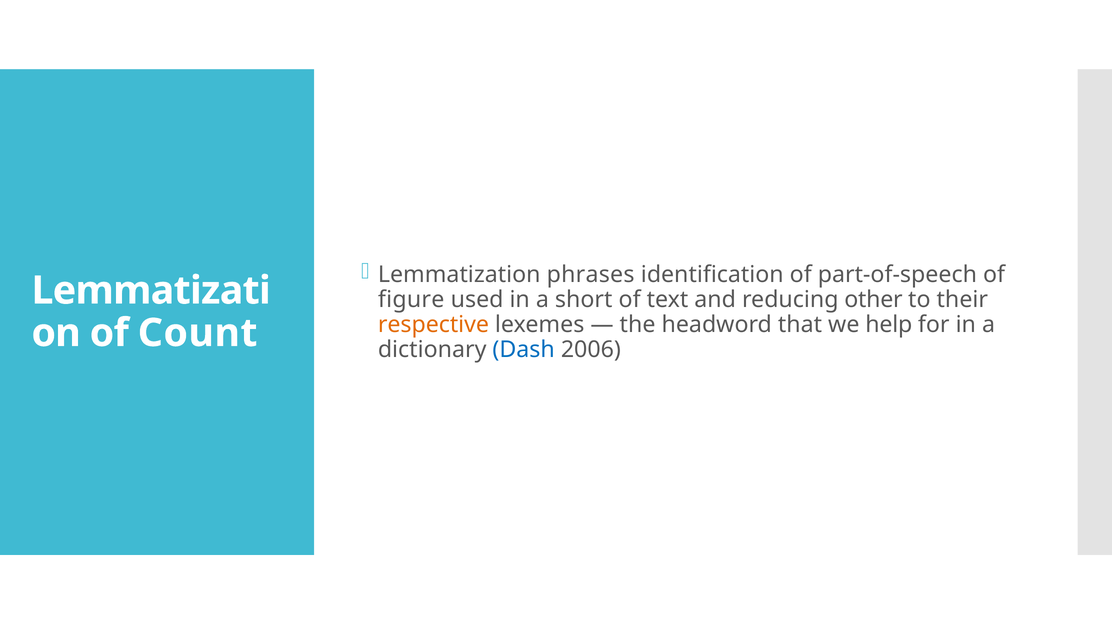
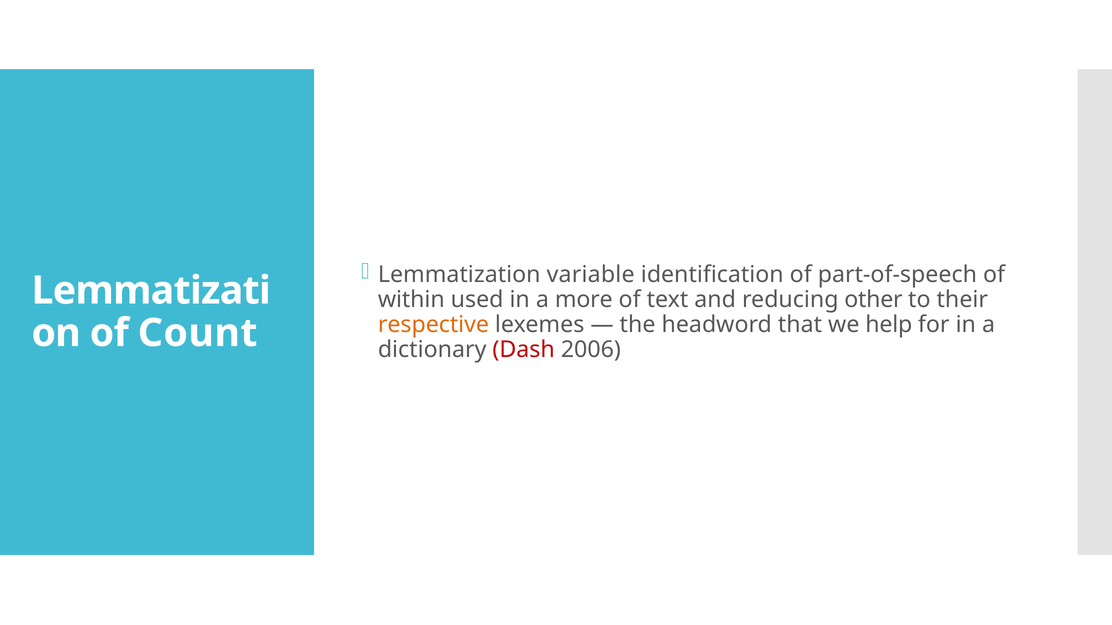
phrases: phrases -> variable (591, 275)
figure: figure -> within (411, 300)
short: short -> more (584, 300)
Dash colour: blue -> red (524, 350)
